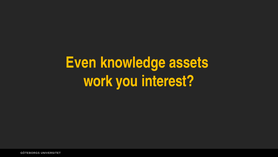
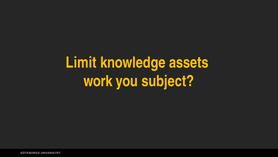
Even: Even -> Limit (81, 62)
interest: interest -> subject (168, 81)
